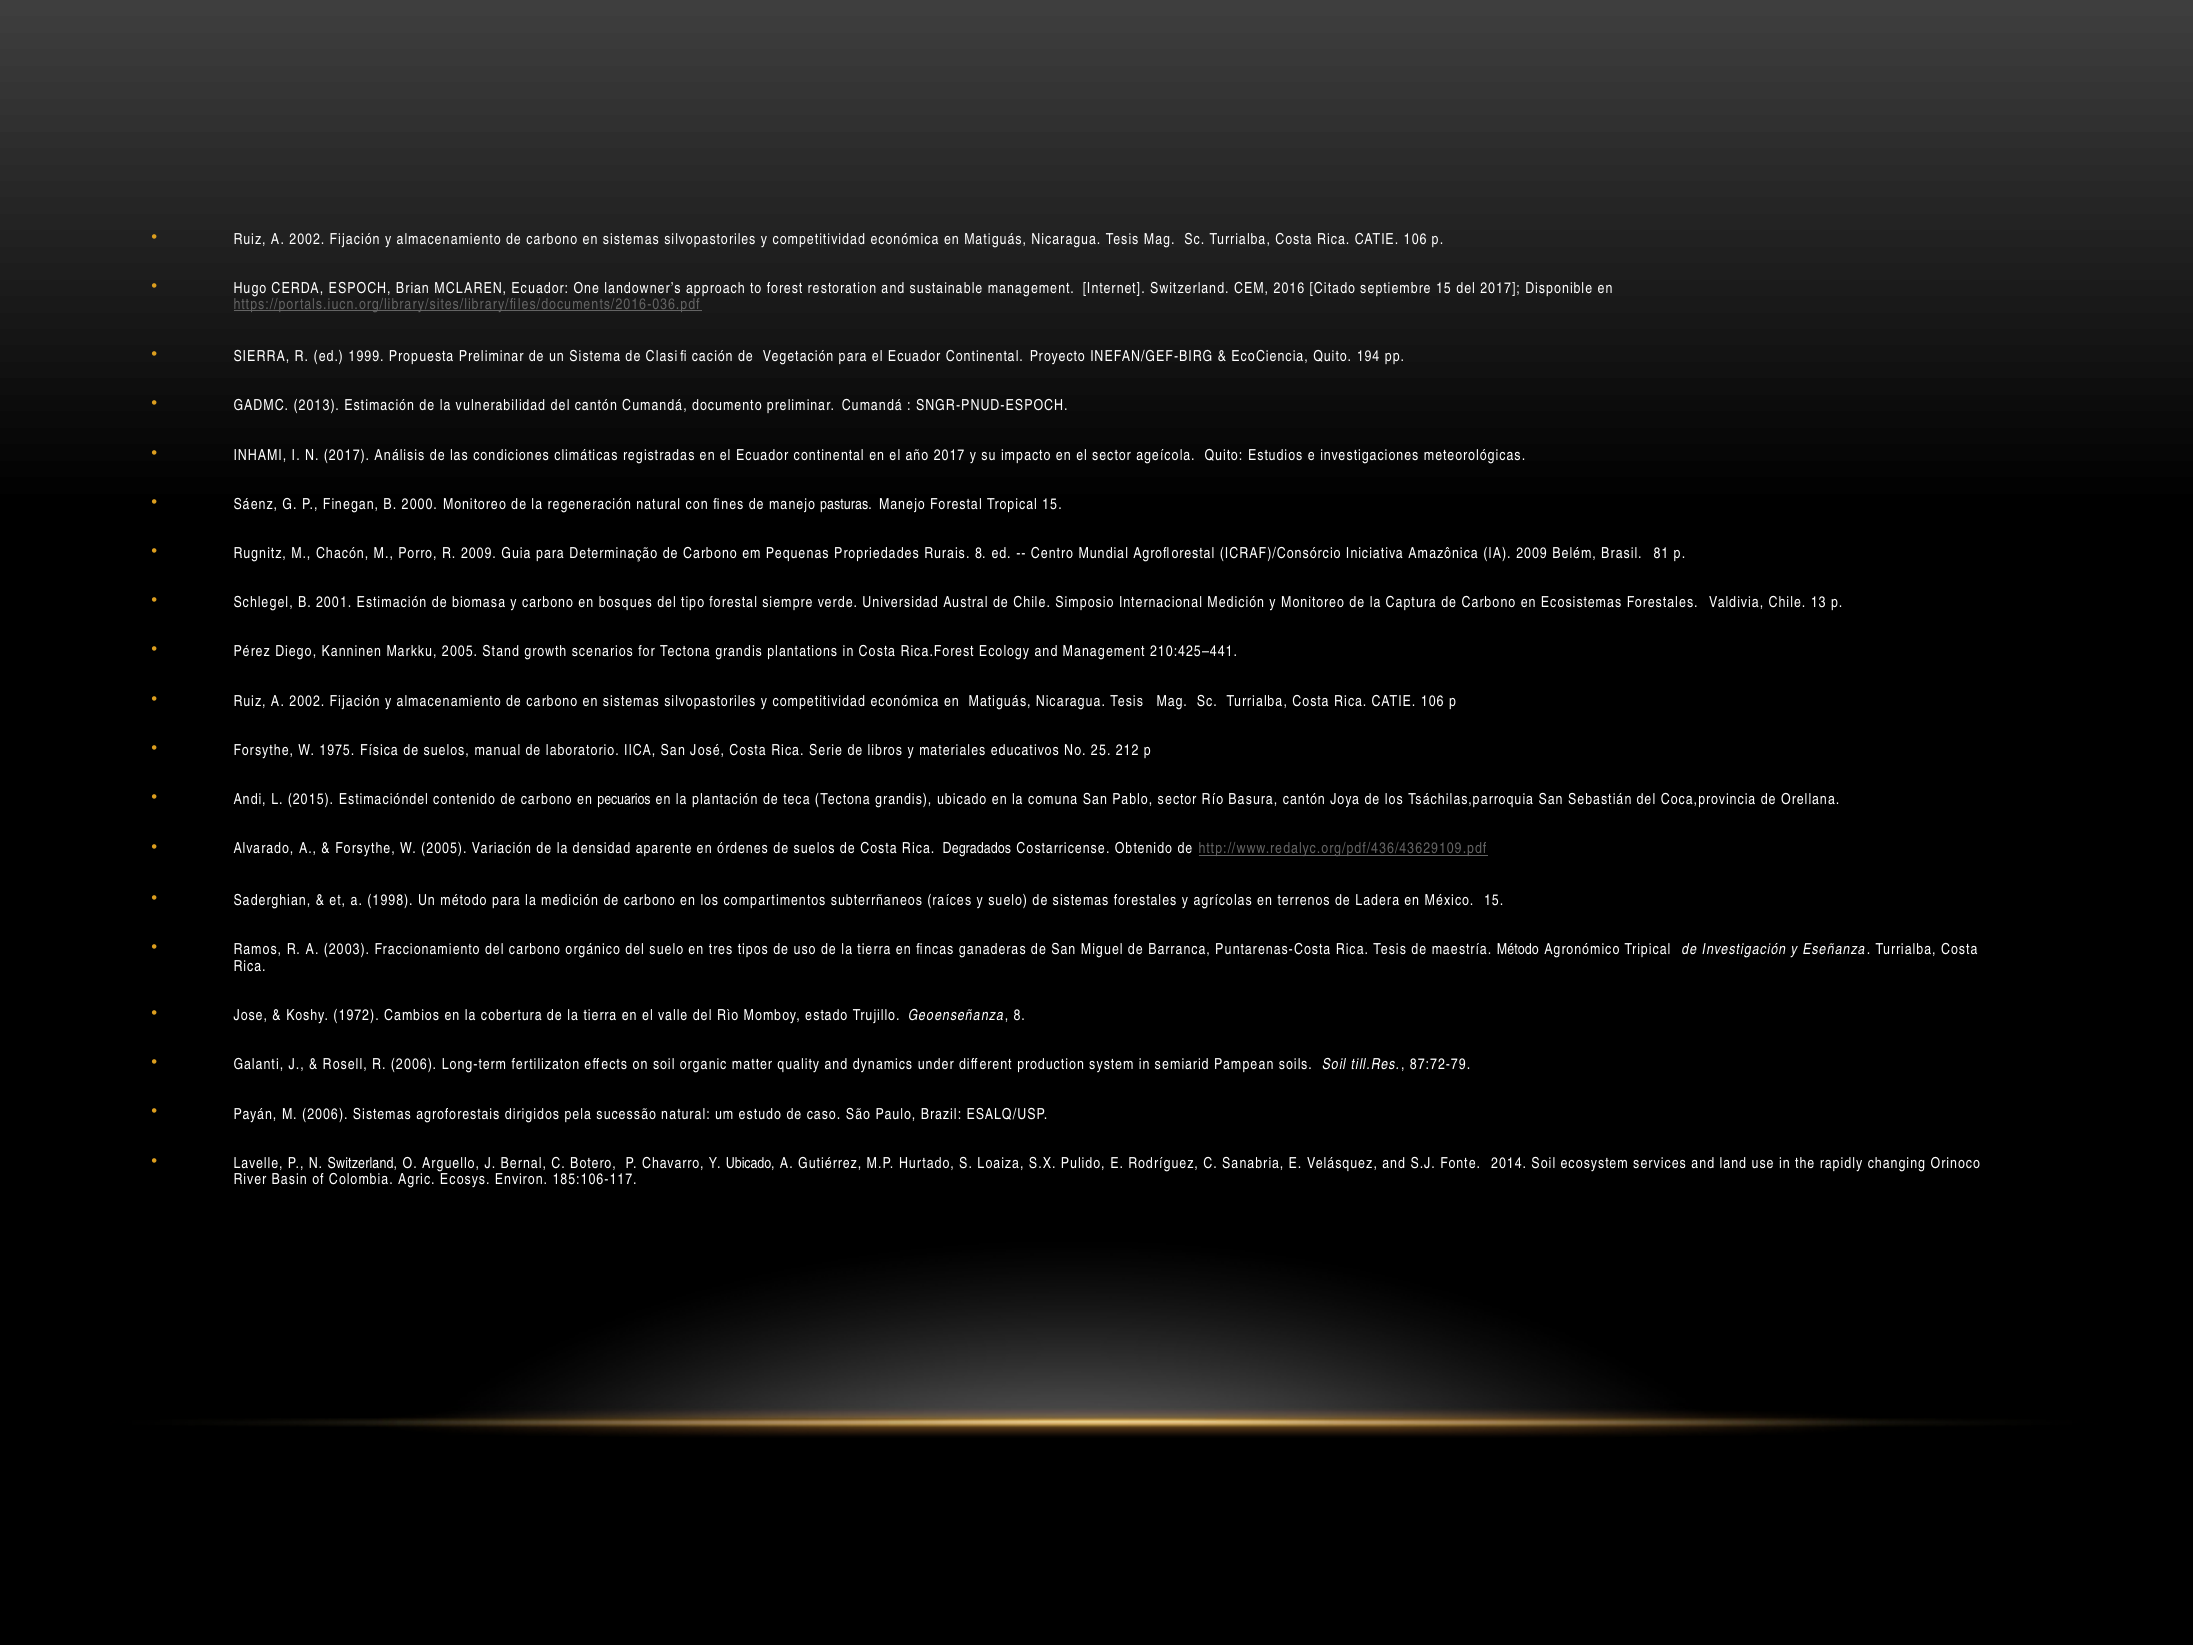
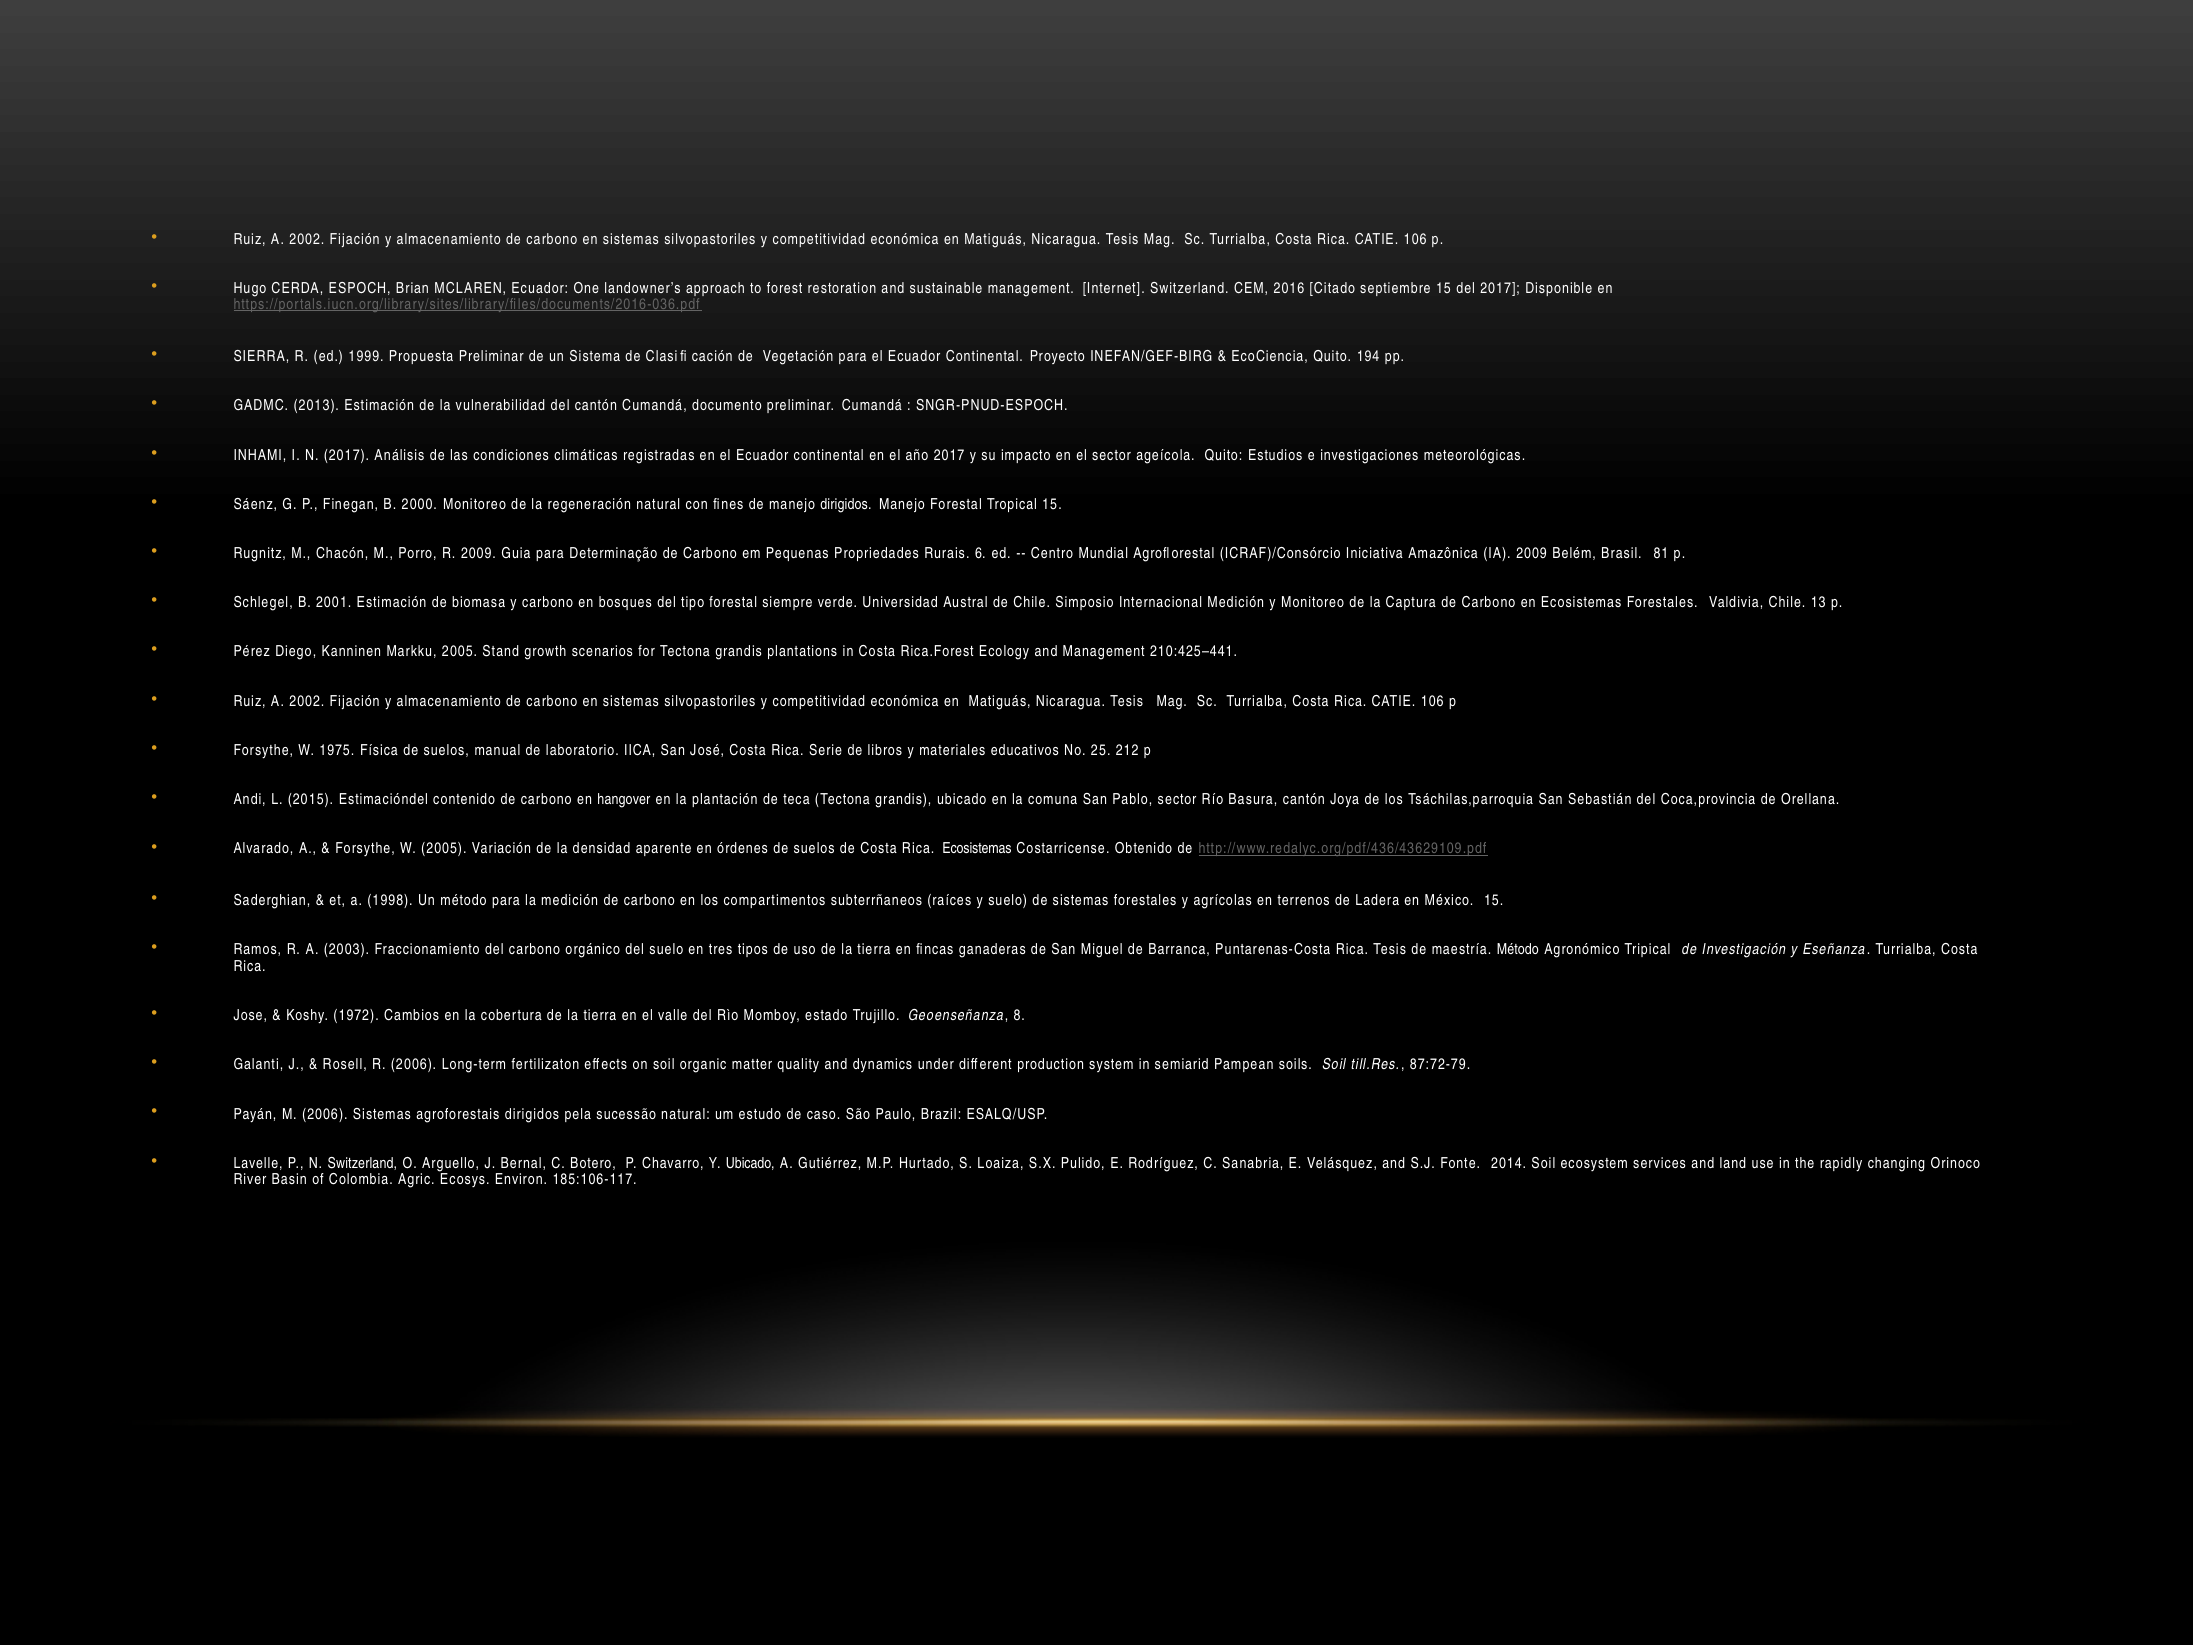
manejo pasturas: pasturas -> dirigidos (846, 504)
Rurais 8: 8 -> 6 (980, 553)
pecuarios: pecuarios -> hangover (624, 799)
Rica Degradados: Degradados -> Ecosistemas (977, 849)
